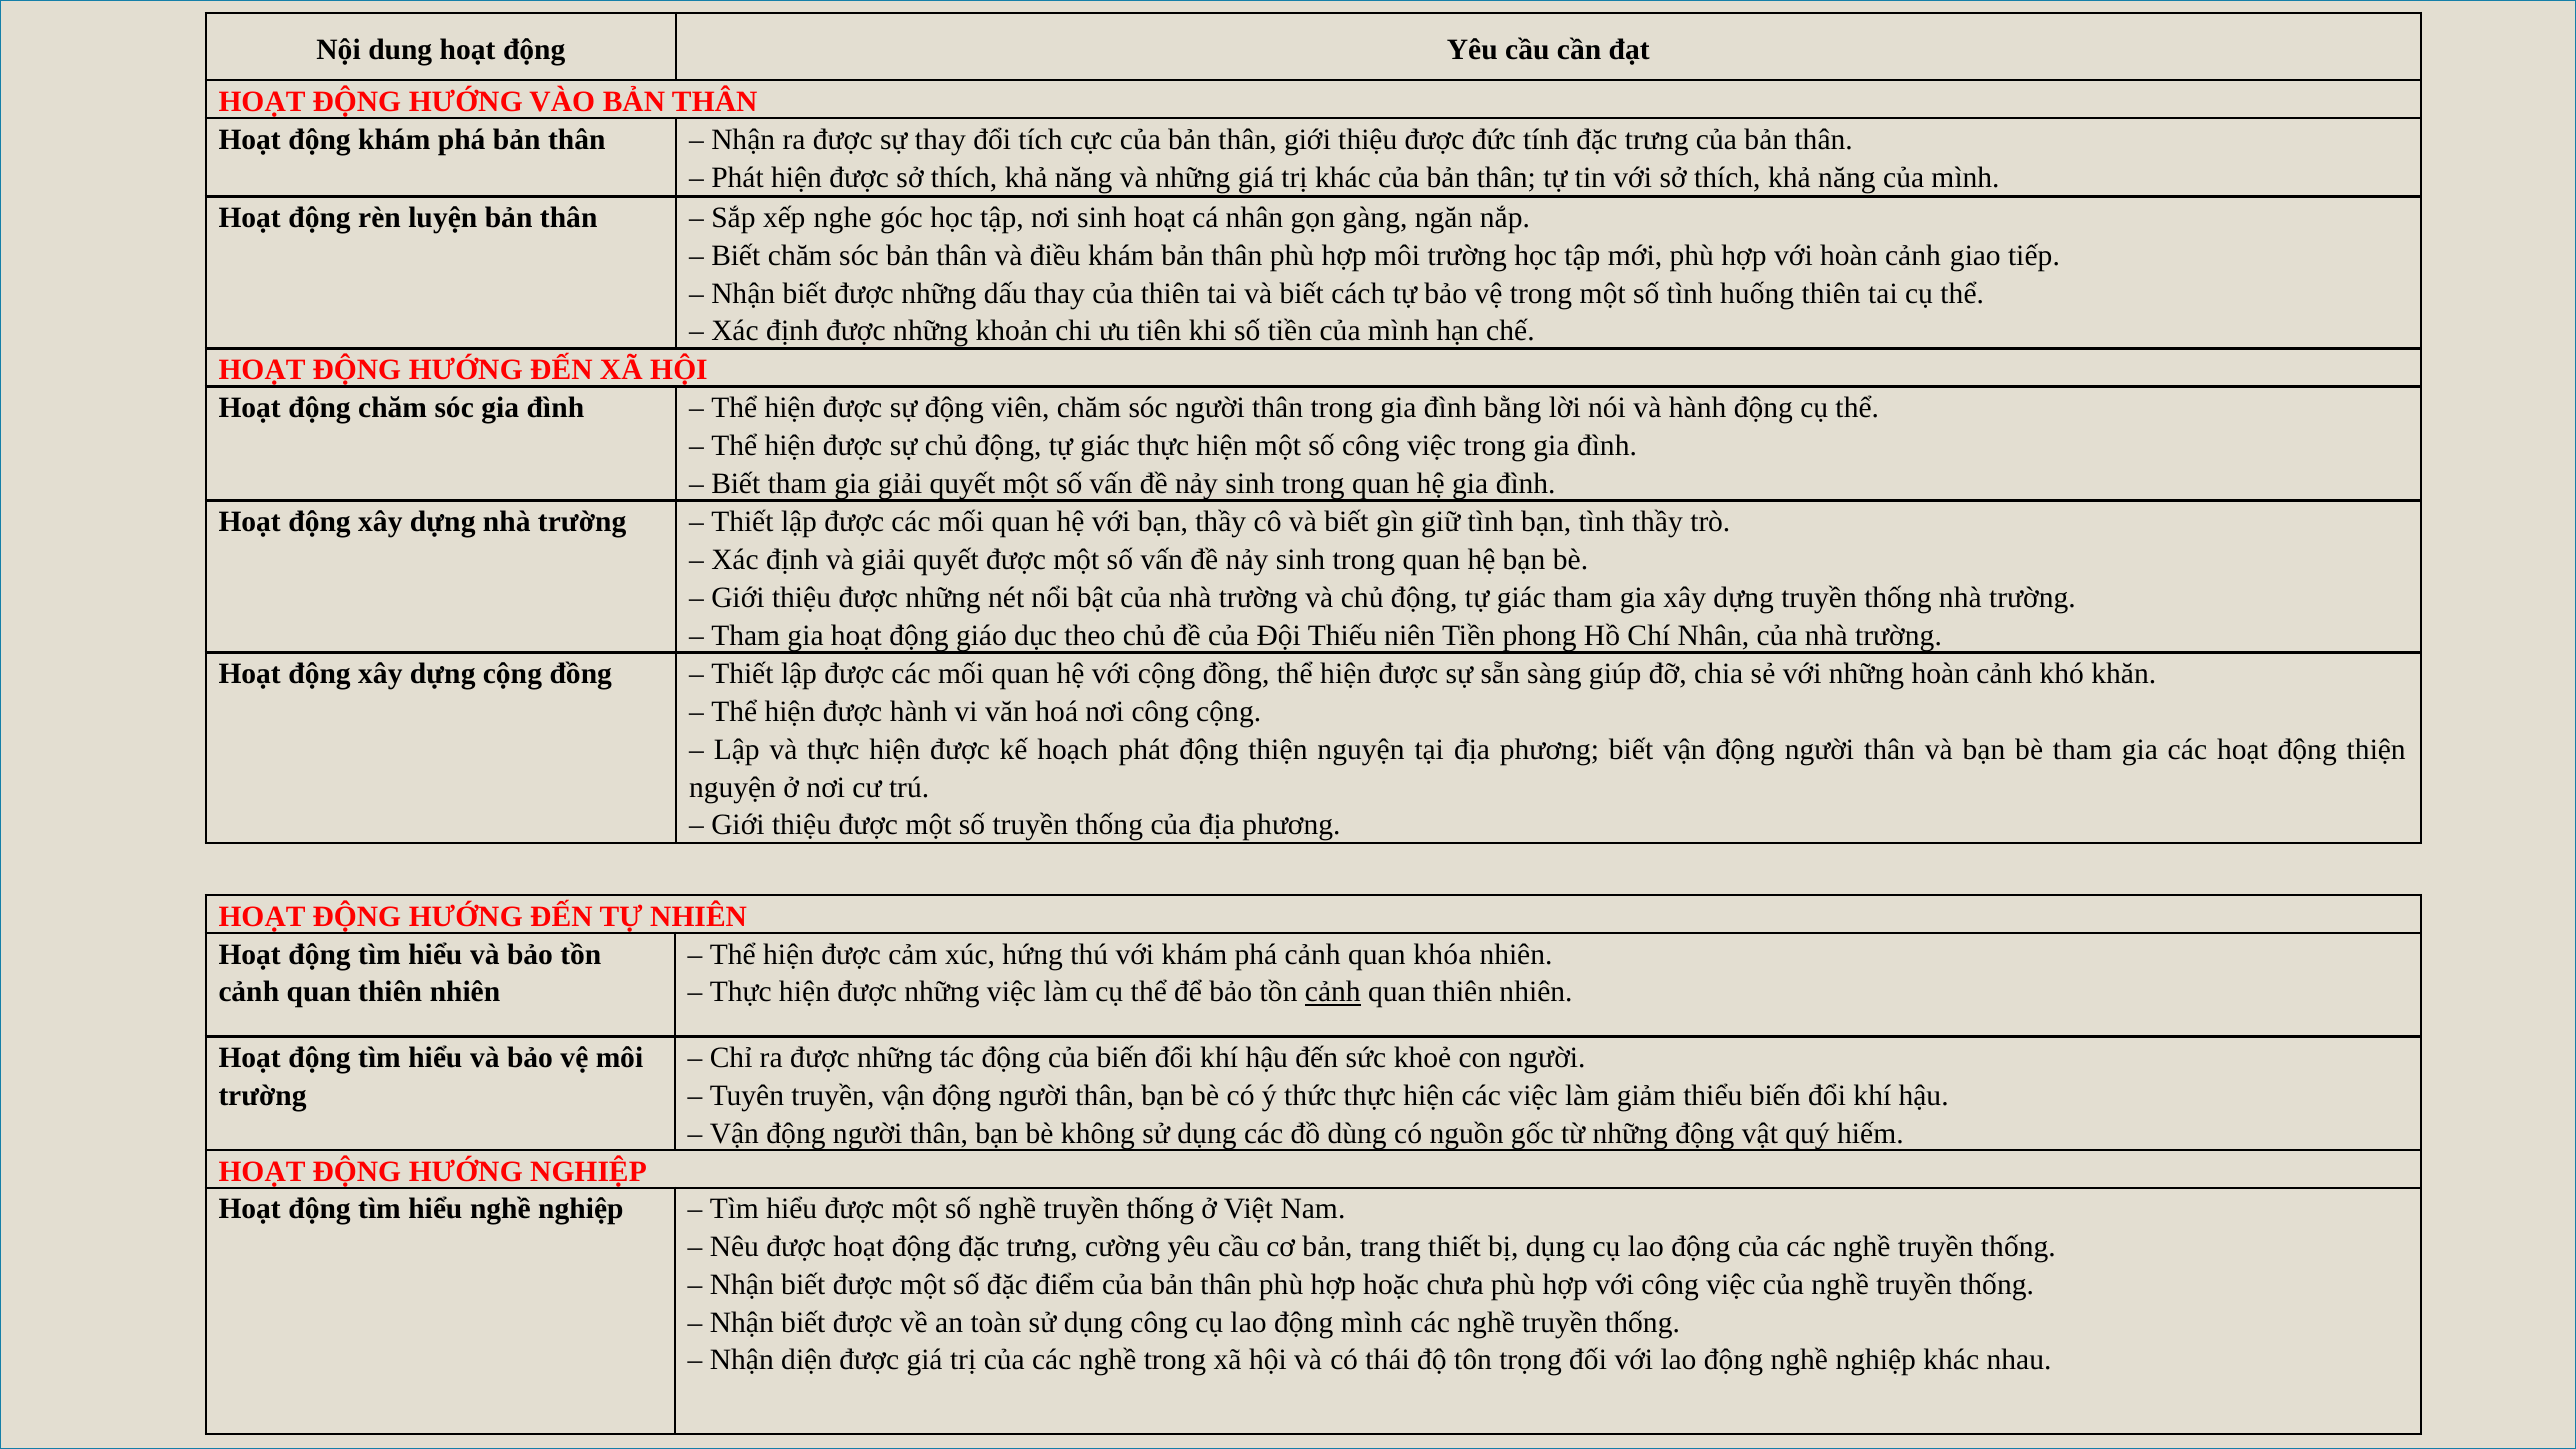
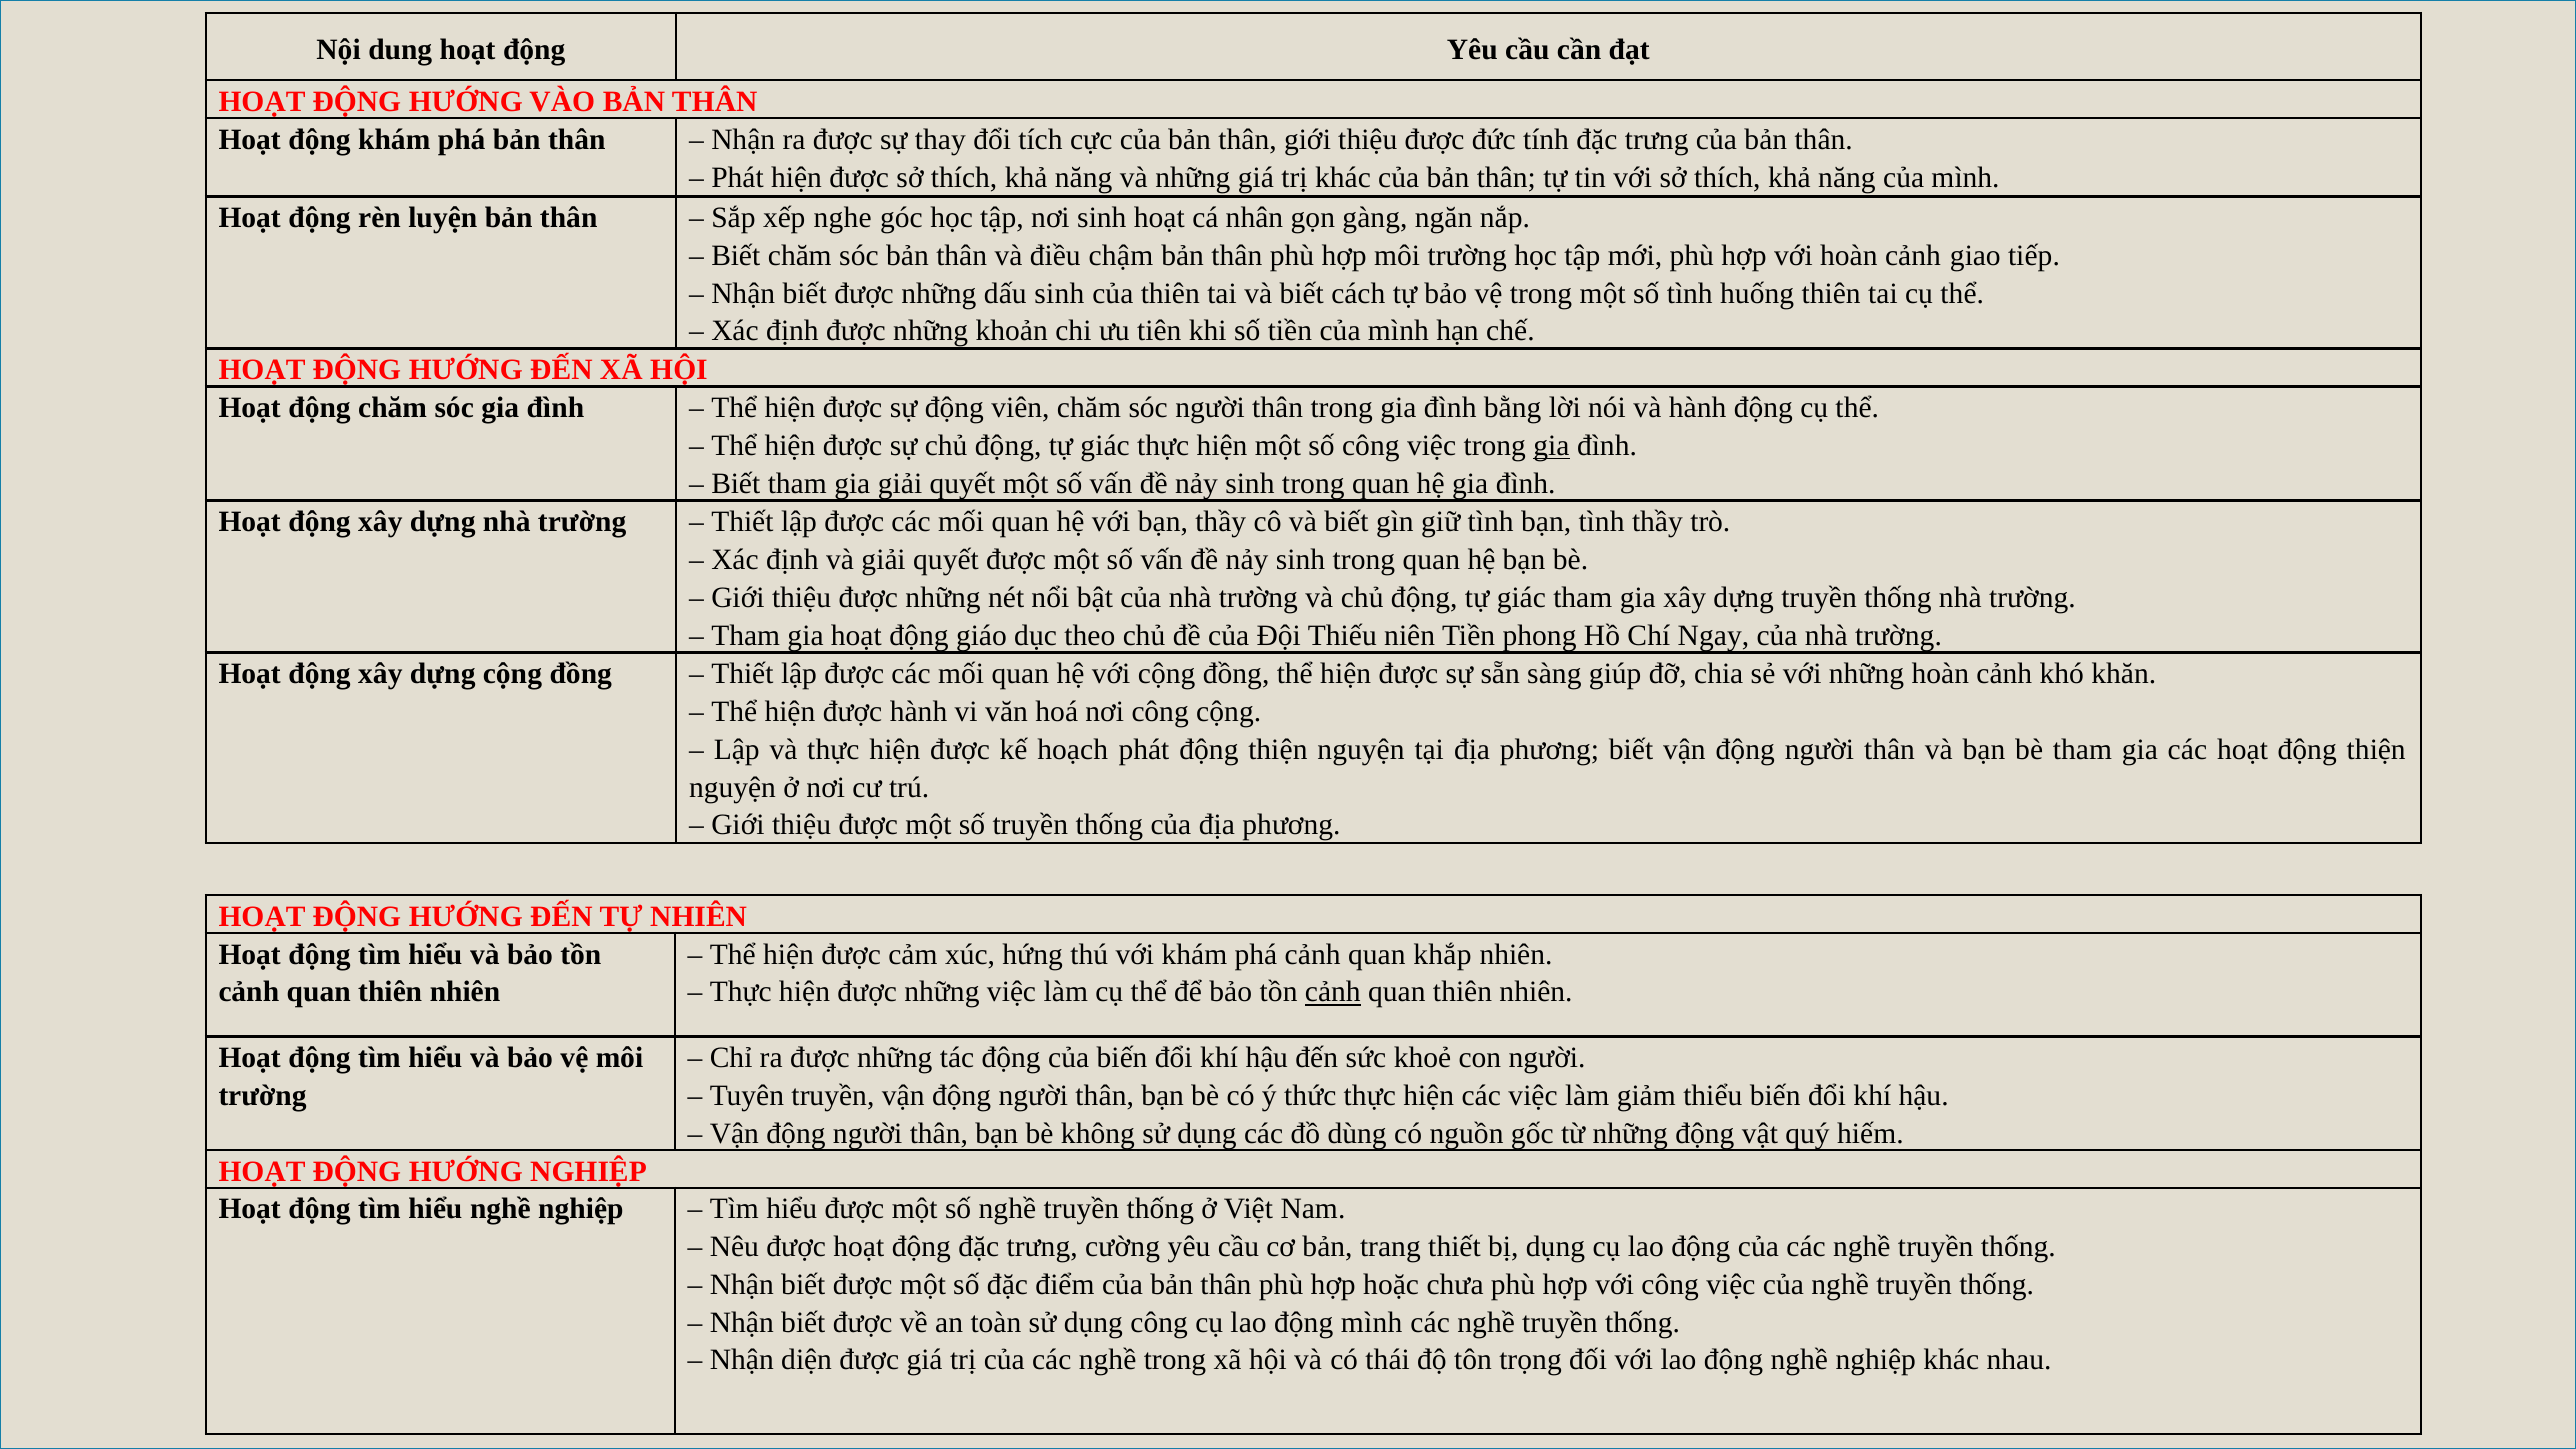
điều khám: khám -> chậm (1121, 256)
dấu thay: thay -> sinh (1059, 294)
gia underline: none -> present (1551, 446)
Chí Nhân: Nhân -> Ngay (1713, 635)
khóa: khóa -> khắp (1442, 954)
